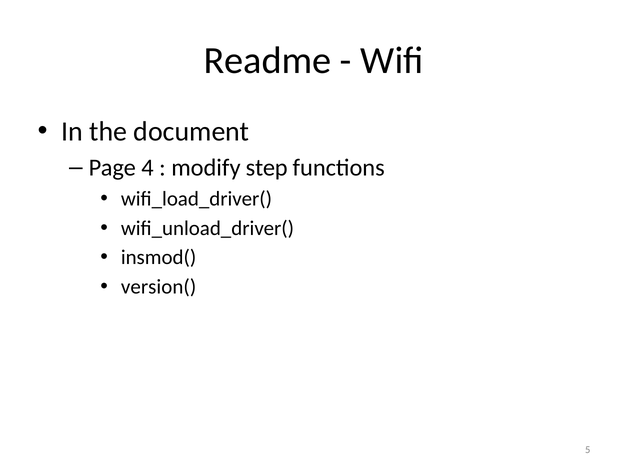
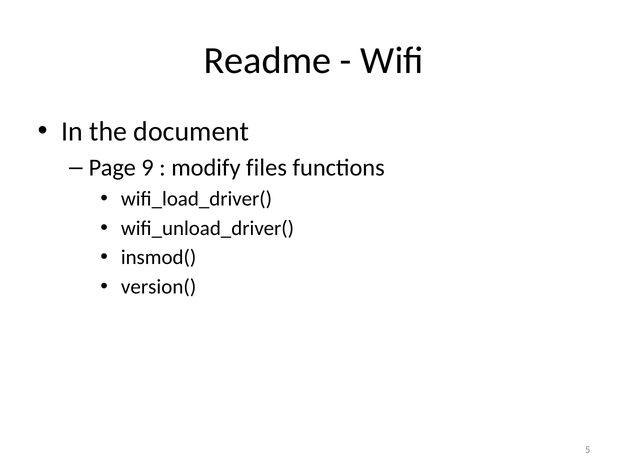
4: 4 -> 9 (148, 168)
step: step -> files (267, 168)
